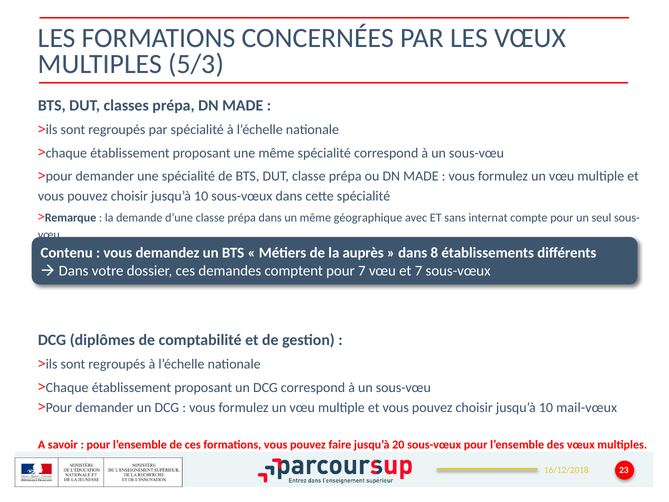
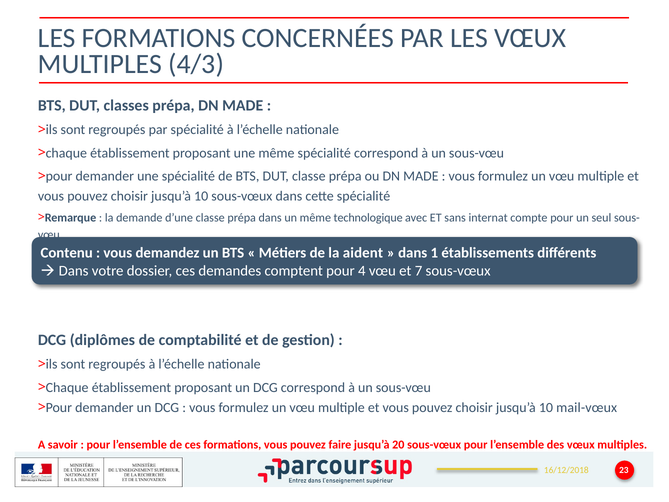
5/3: 5/3 -> 4/3 (196, 64)
géographique: géographique -> technologique (368, 217)
auprès: auprès -> aident (363, 253)
8: 8 -> 1 (434, 253)
pour 7: 7 -> 4 (362, 271)
